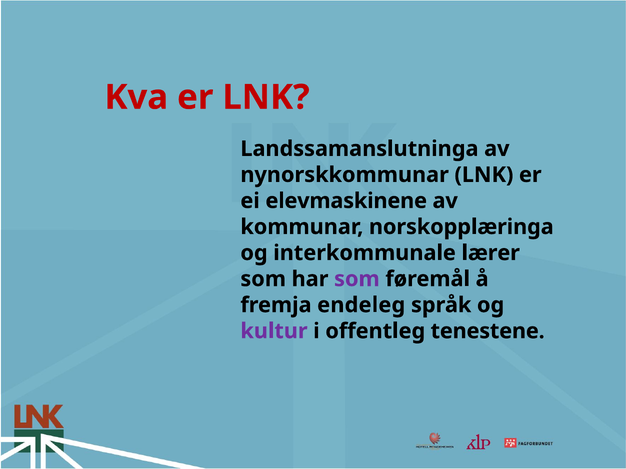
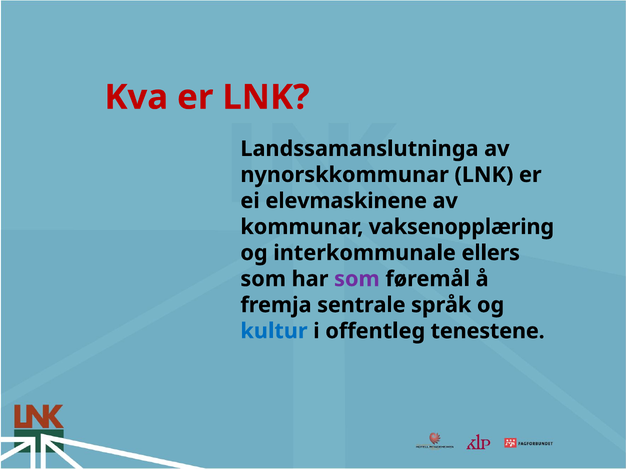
norskopplæringa: norskopplæringa -> vaksenopplæring (461, 227)
lærer: lærer -> ellers (491, 253)
endeleg: endeleg -> sentrale (361, 305)
kultur colour: purple -> blue (274, 331)
